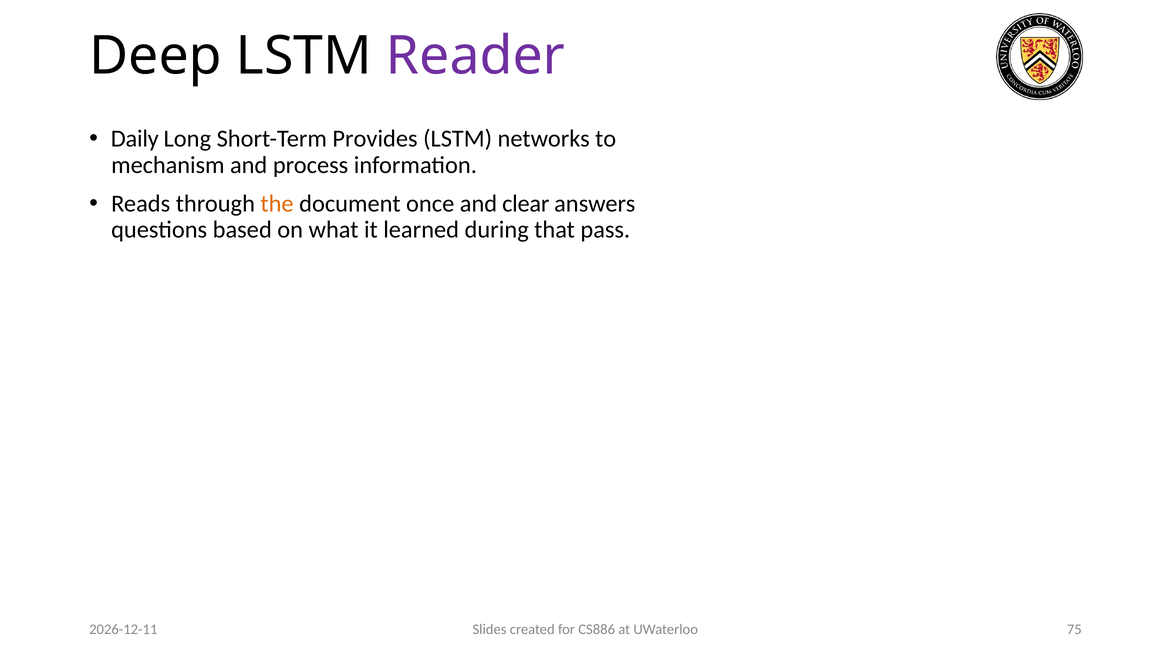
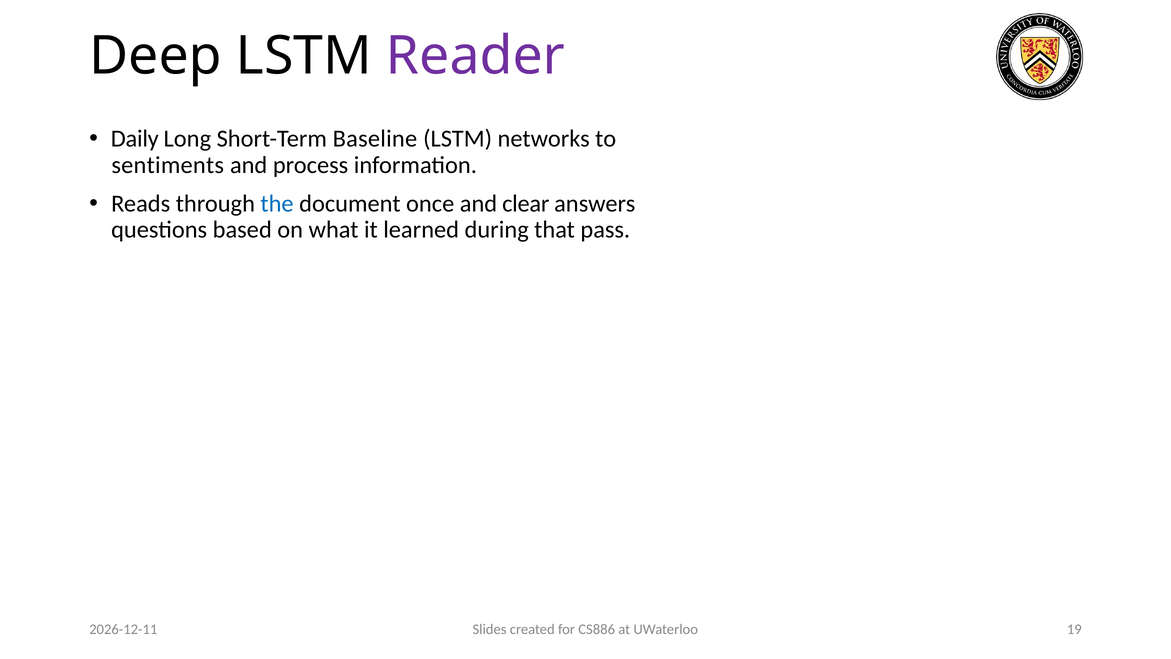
Provides: Provides -> Baseline (375, 139)
mechanism: mechanism -> sentiments (168, 165)
the colour: orange -> blue (277, 203)
75: 75 -> 19 (1074, 629)
